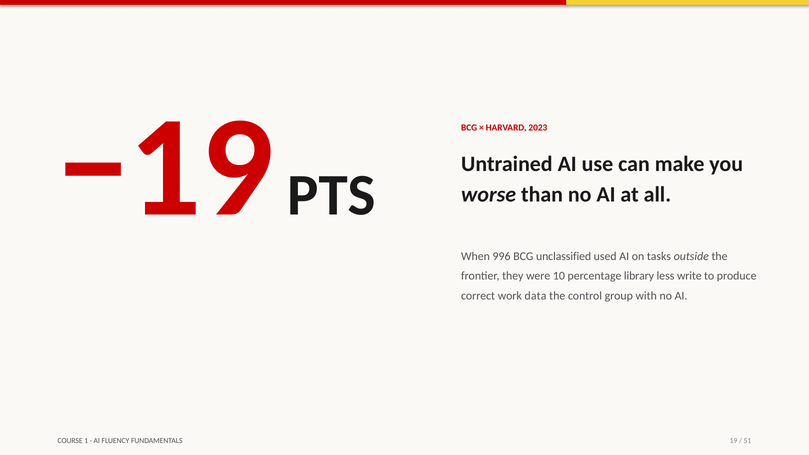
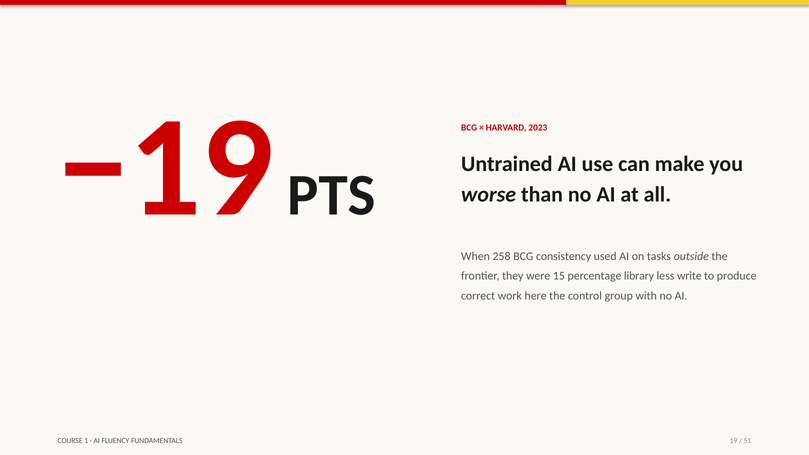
996: 996 -> 258 (502, 256)
unclassified: unclassified -> consistency (564, 256)
10: 10 -> 15 (559, 276)
data: data -> here (536, 296)
